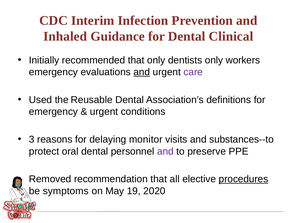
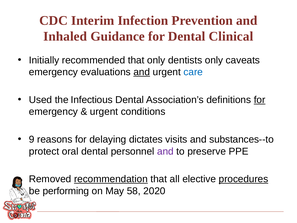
workers: workers -> caveats (243, 60)
care colour: purple -> blue (193, 72)
Reusable: Reusable -> Infectious (92, 100)
for underline: none -> present (260, 100)
3: 3 -> 9 (32, 139)
monitor: monitor -> dictates (146, 139)
recommendation underline: none -> present (111, 179)
symptoms: symptoms -> performing (66, 191)
19: 19 -> 58 (134, 191)
